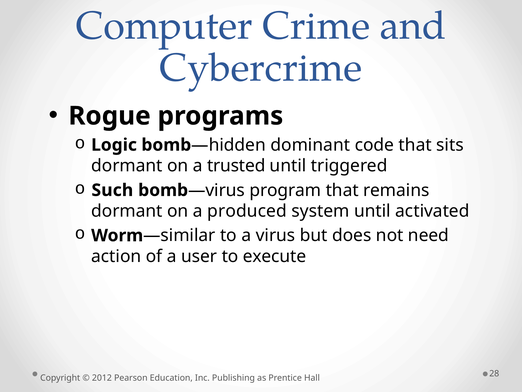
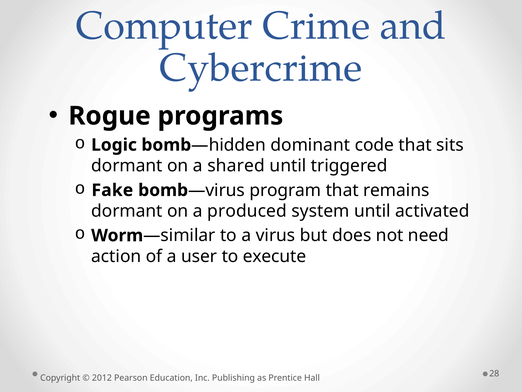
trusted: trusted -> shared (236, 166)
Such: Such -> Fake (112, 190)
